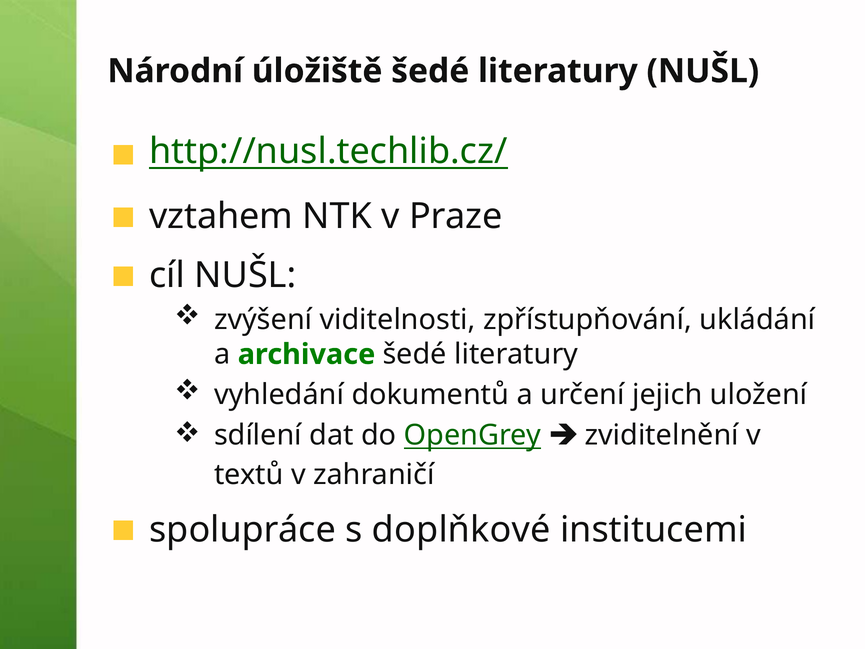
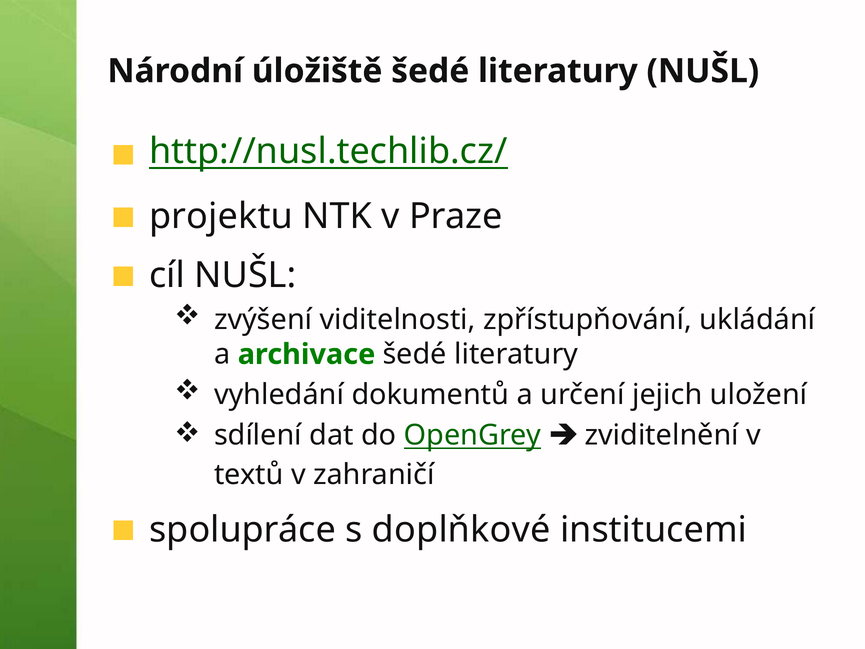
vztahem: vztahem -> projektu (221, 216)
